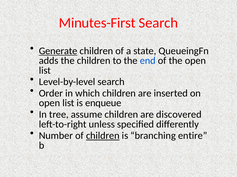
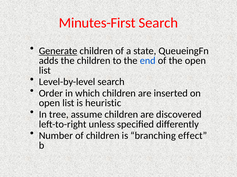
enqueue: enqueue -> heuristic (103, 103)
children underline: present -> none (103, 136)
entire: entire -> effect (193, 136)
